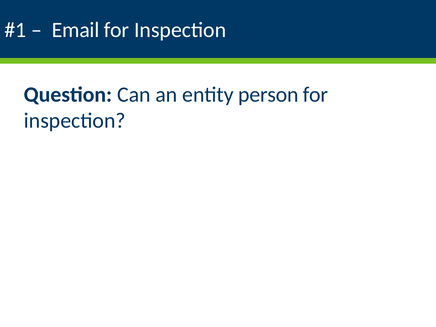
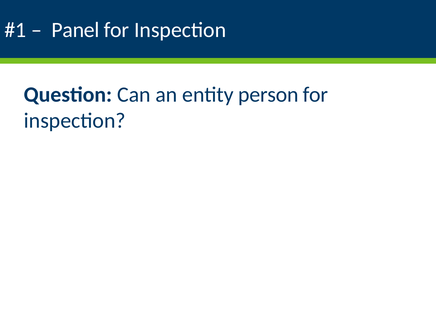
Email: Email -> Panel (76, 30)
